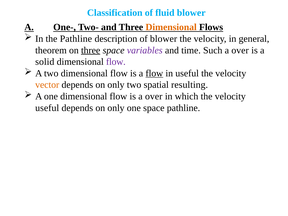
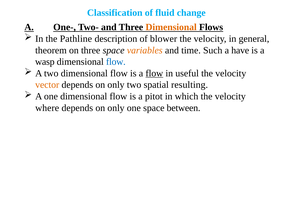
fluid blower: blower -> change (191, 13)
three underline: present -> none (91, 50)
variables colour: purple -> orange (145, 50)
Such a over: over -> have (240, 50)
solid: solid -> wasp (45, 62)
flow colour: purple -> blue (116, 62)
is a over: over -> pitot (154, 96)
useful: useful -> where (47, 108)
space pathline: pathline -> between (184, 108)
